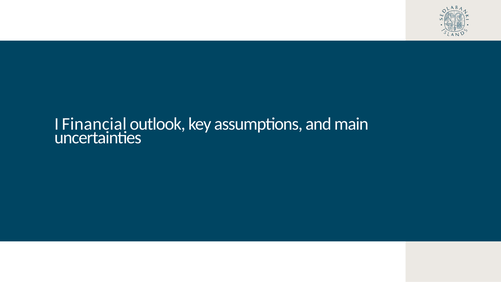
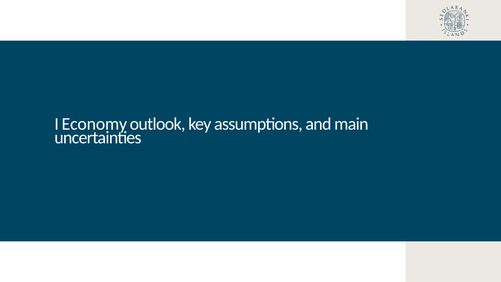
Financial: Financial -> Economy (94, 124)
